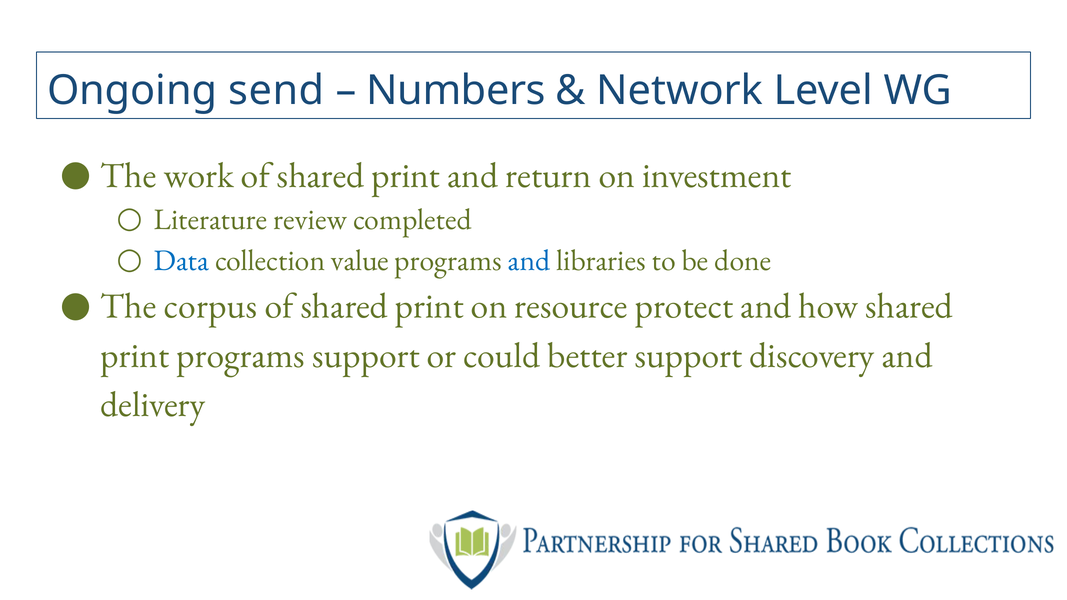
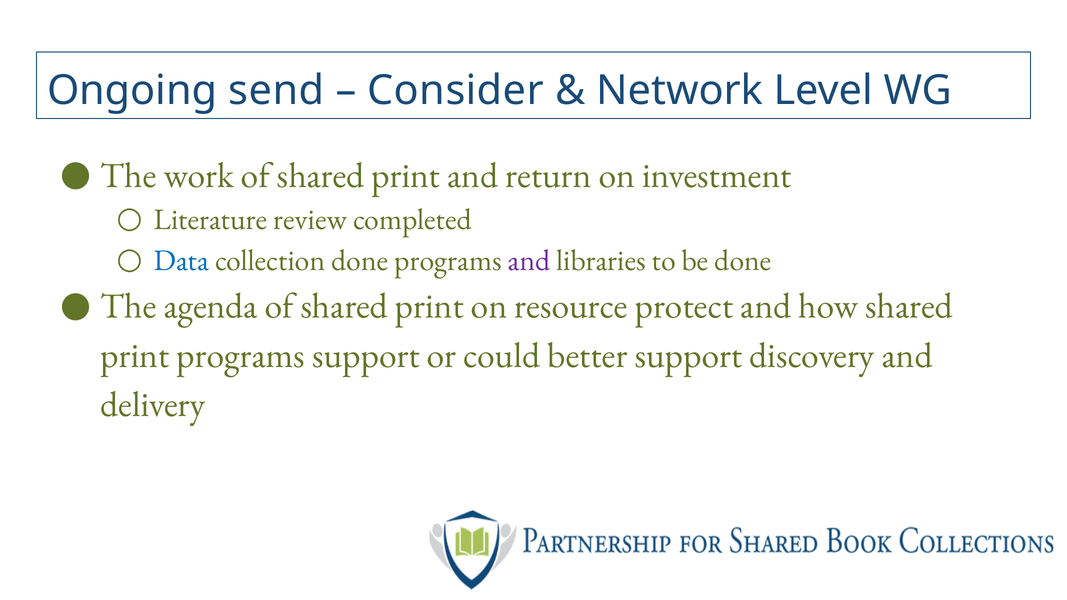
Numbers: Numbers -> Consider (456, 90)
collection value: value -> done (360, 260)
and colour: blue -> purple (529, 260)
corpus: corpus -> agenda (211, 306)
